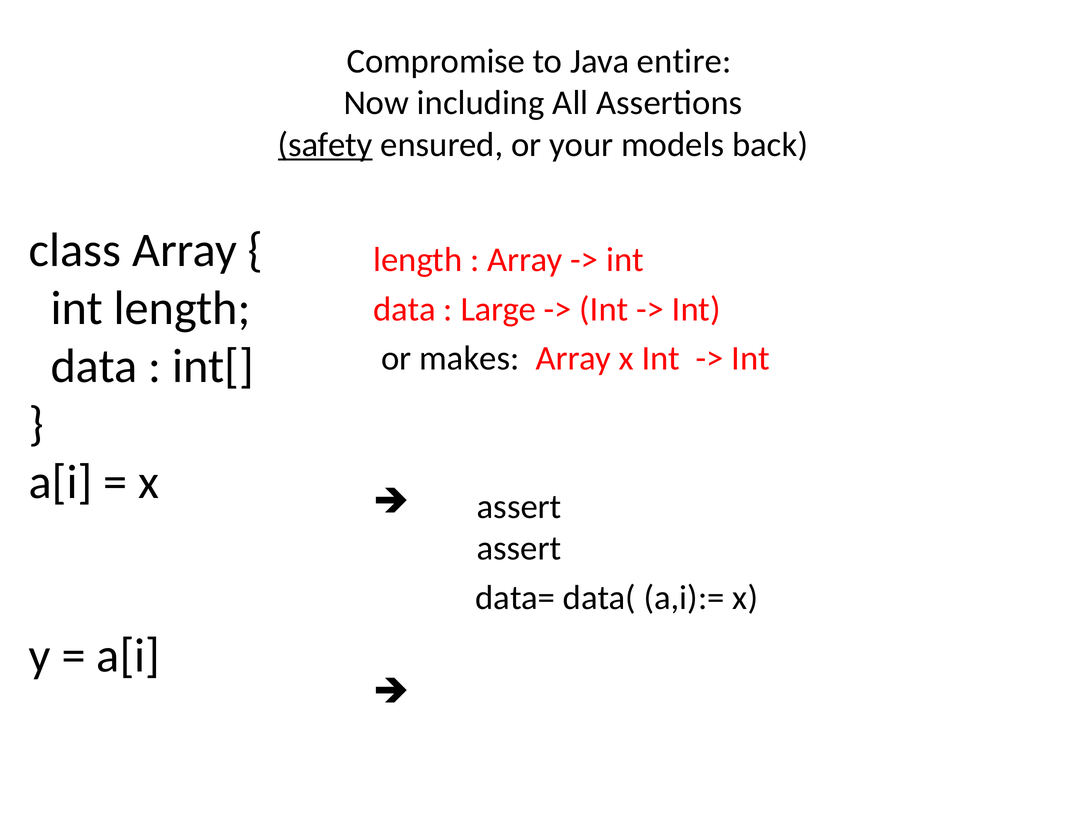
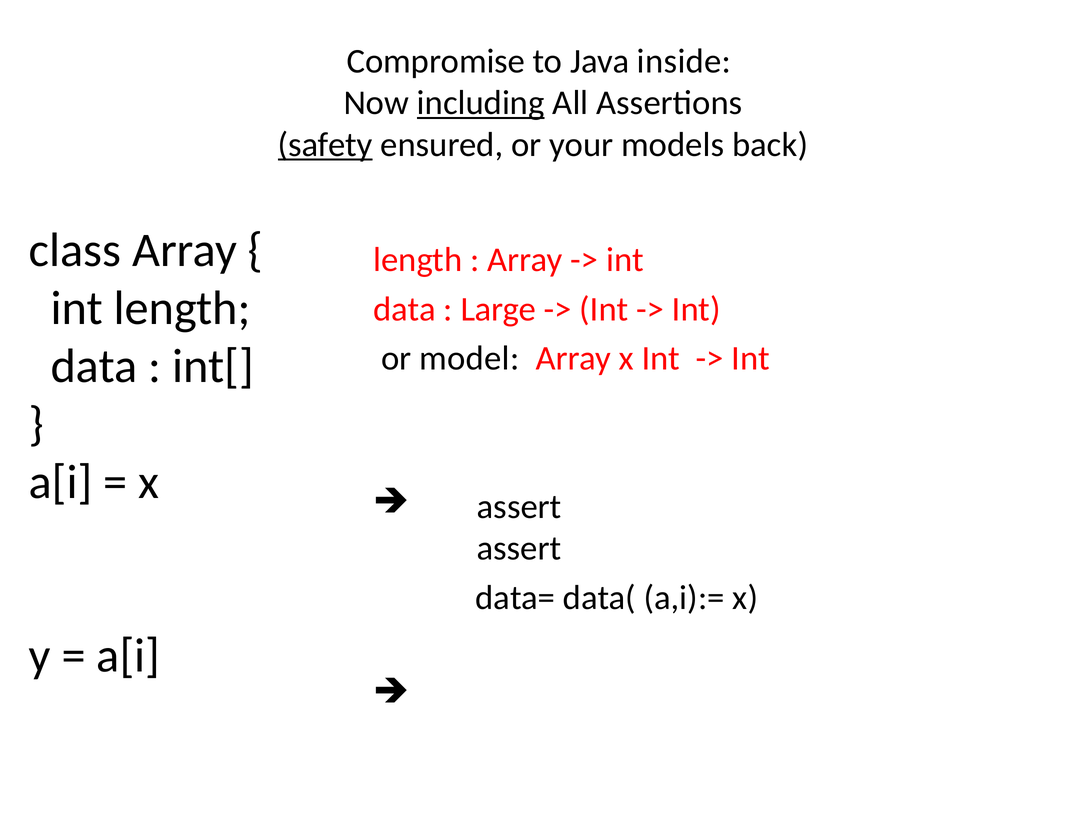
entire: entire -> inside (684, 61)
including underline: none -> present (481, 103)
makes: makes -> model (469, 359)
